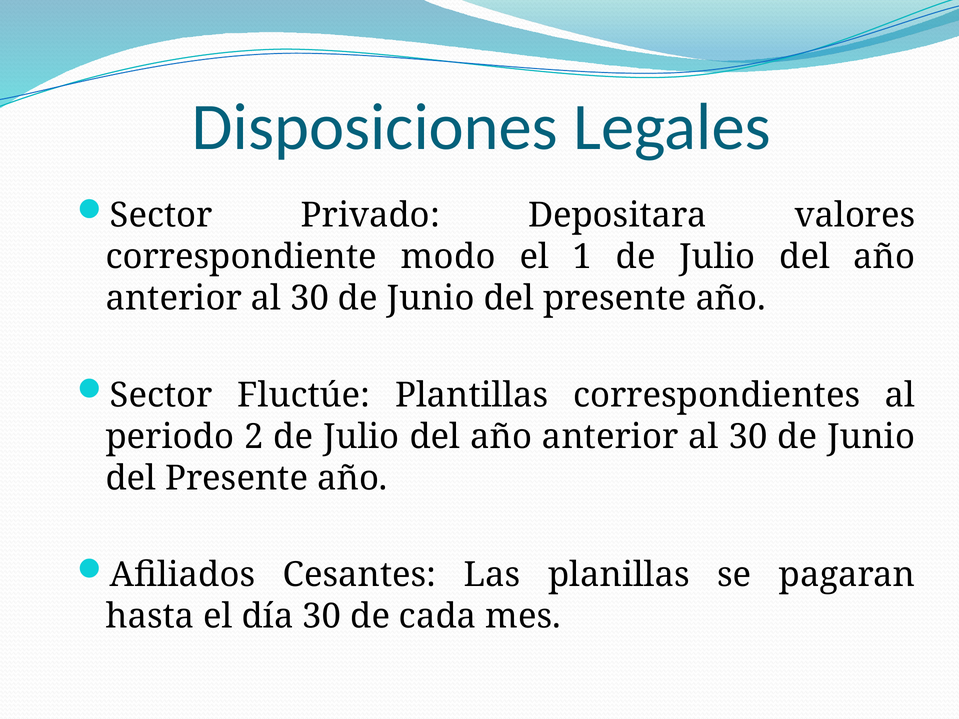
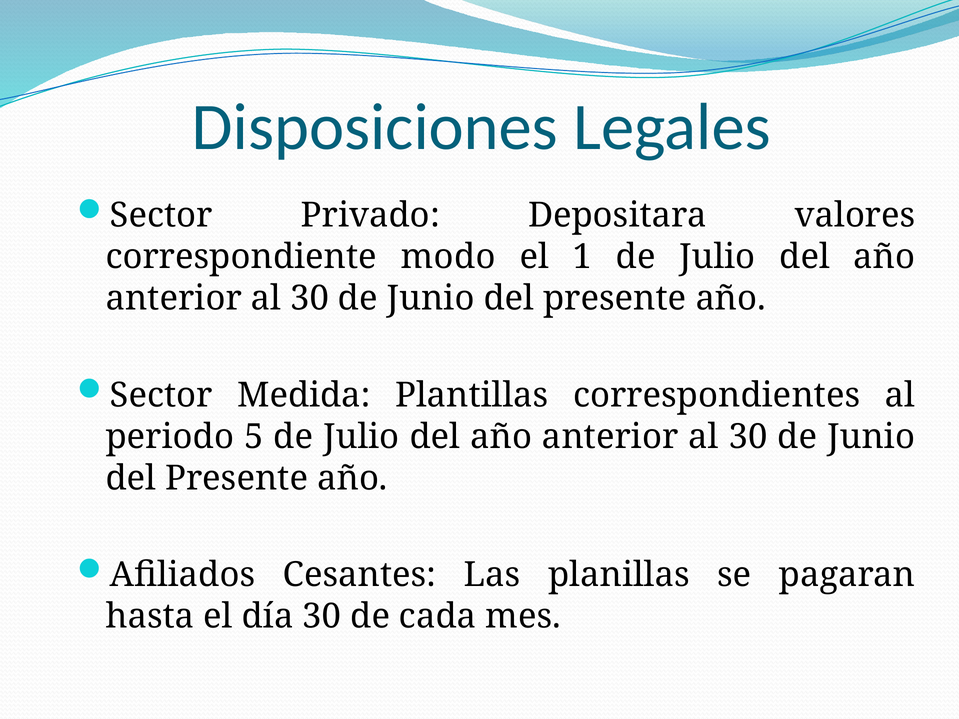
Fluctúe: Fluctúe -> Medida (304, 395)
2: 2 -> 5 (254, 437)
